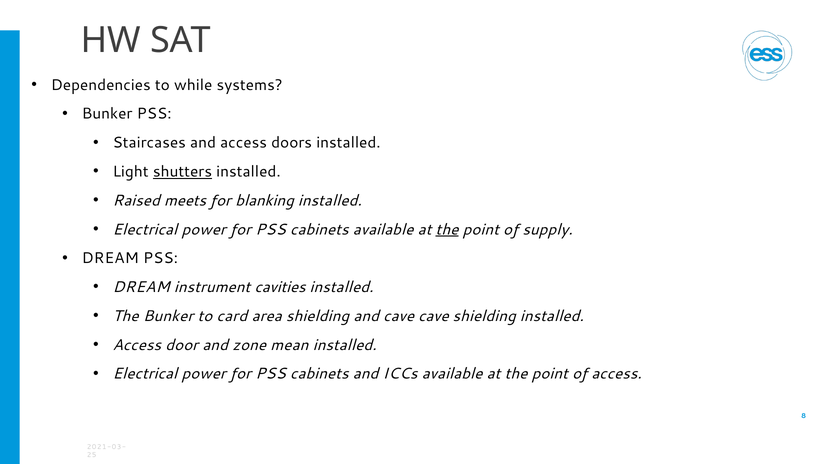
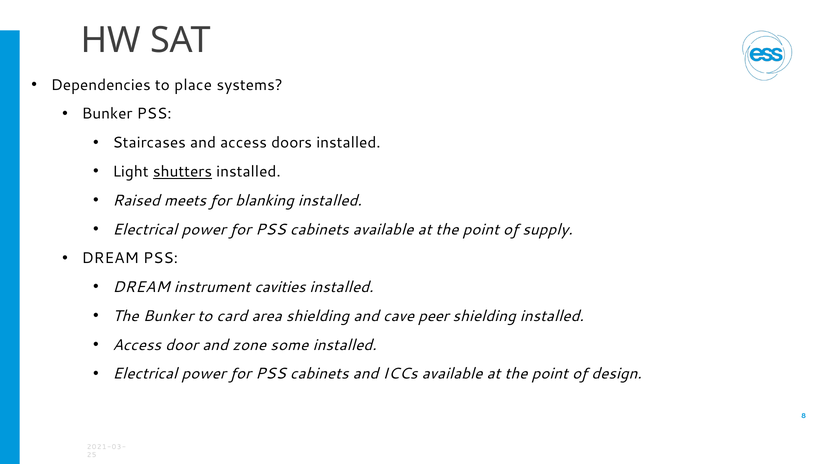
while: while -> place (193, 85)
the underline: present -> none (447, 229)
cave cave: cave -> peer (433, 316)
mean: mean -> some (289, 345)
of access: access -> design (617, 373)
